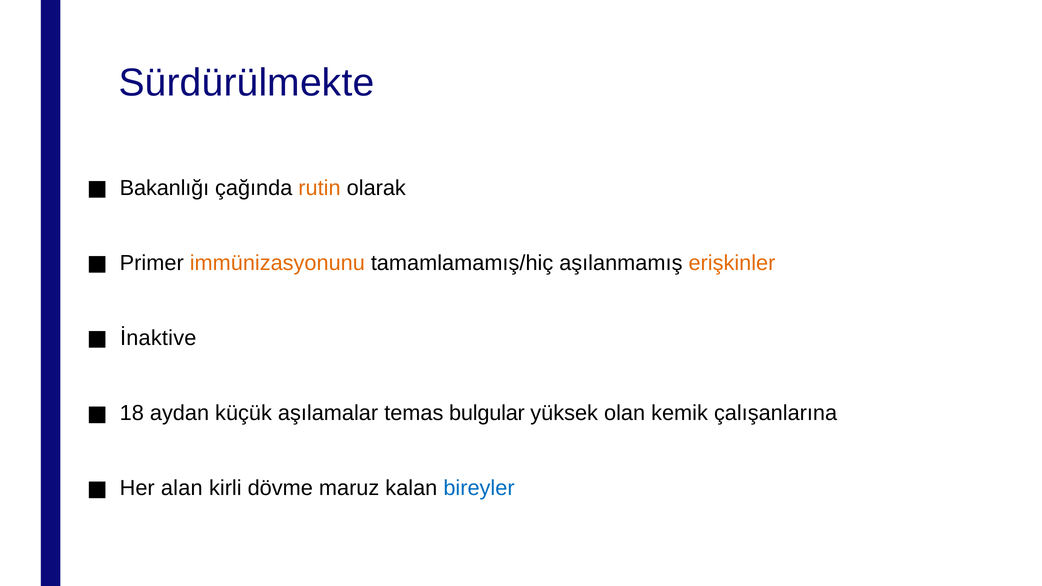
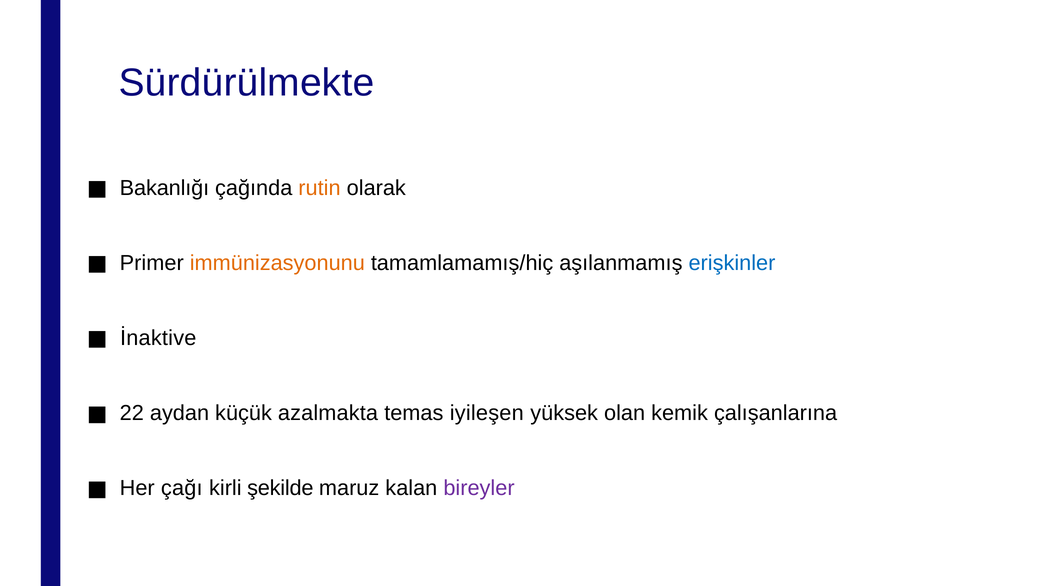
erişkinler colour: orange -> blue (732, 263)
18: 18 -> 22 (132, 413)
aşılamalar: aşılamalar -> azalmakta (328, 413)
bulgular: bulgular -> iyileşen (487, 413)
alan: alan -> çağı (182, 488)
dövme: dövme -> şekilde (280, 488)
bireyler colour: blue -> purple (479, 488)
